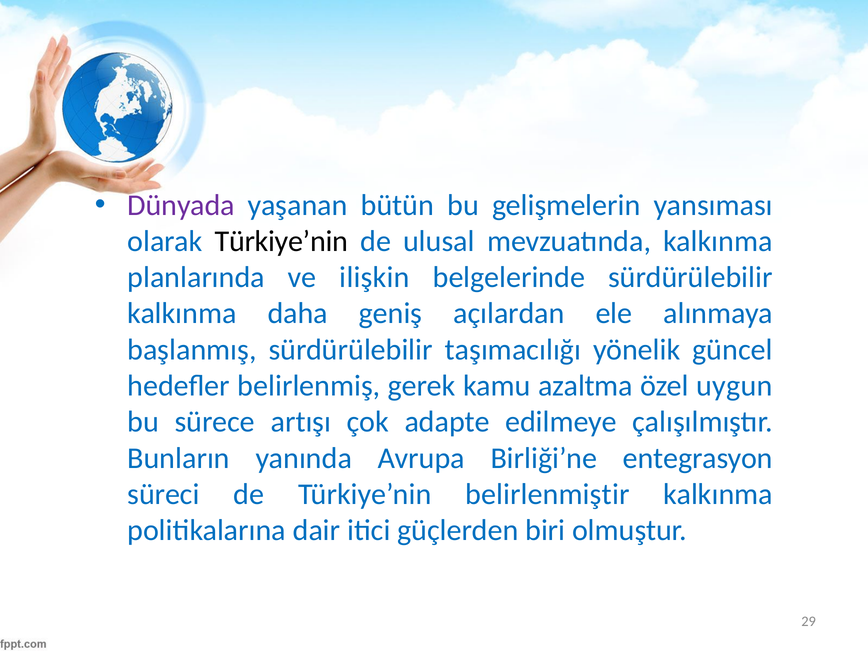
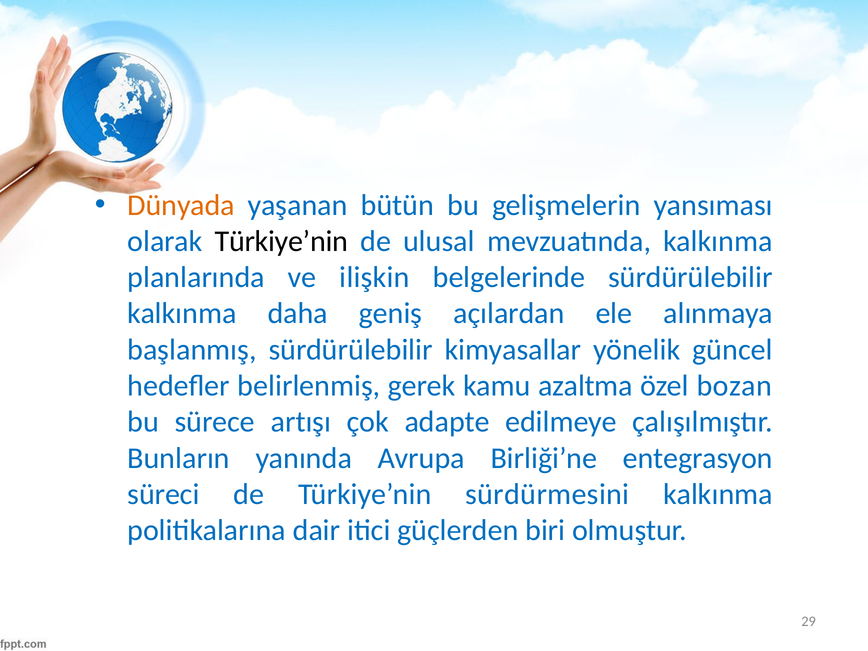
Dünyada colour: purple -> orange (181, 205)
taşımacılığı: taşımacılığı -> kimyasallar (513, 350)
uygun: uygun -> bozan (734, 386)
belirlenmiştir: belirlenmiştir -> sürdürmesini (547, 494)
